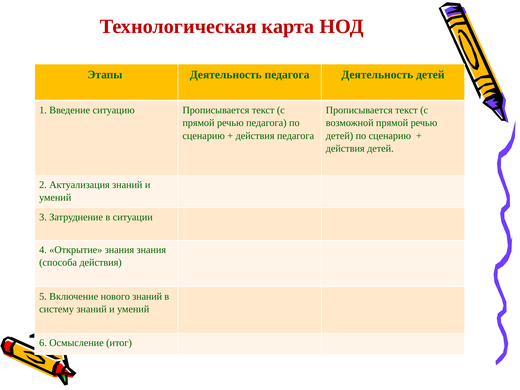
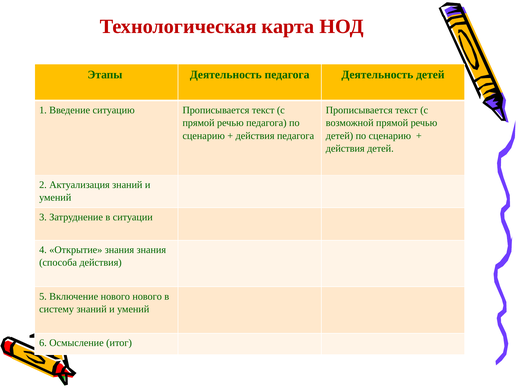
нового знаний: знаний -> нового (147, 296)
